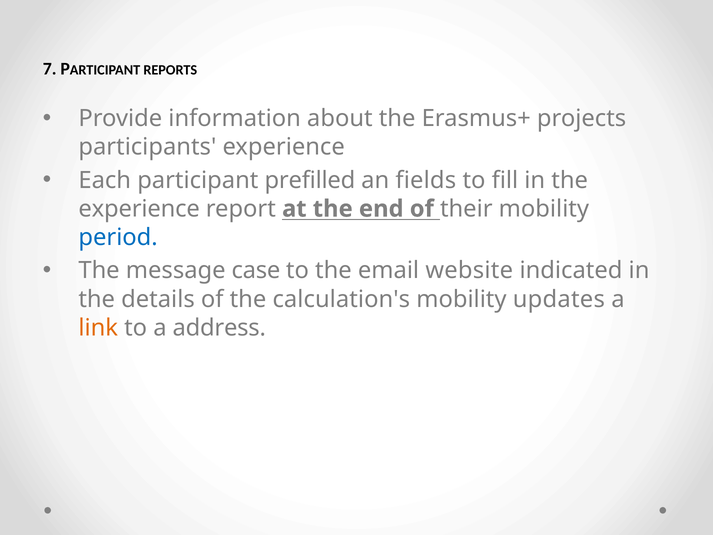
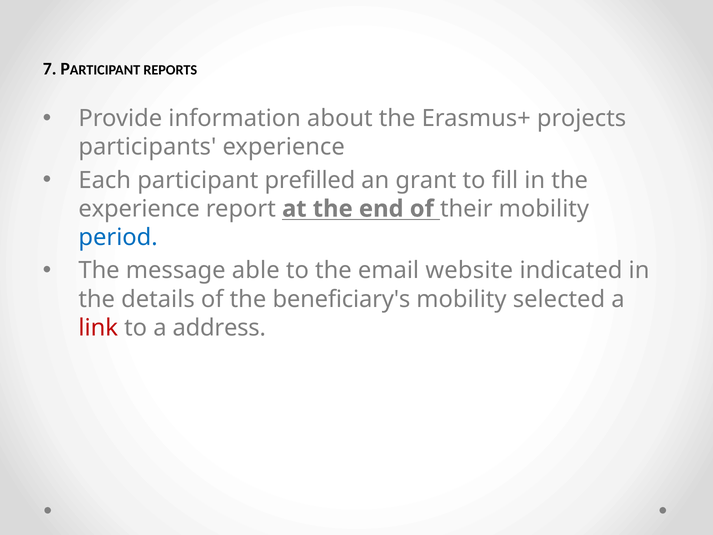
fields: fields -> grant (426, 180)
case: case -> able (256, 271)
calculation's: calculation's -> beneficiary's (341, 299)
updates: updates -> selected (559, 299)
link colour: orange -> red (98, 328)
